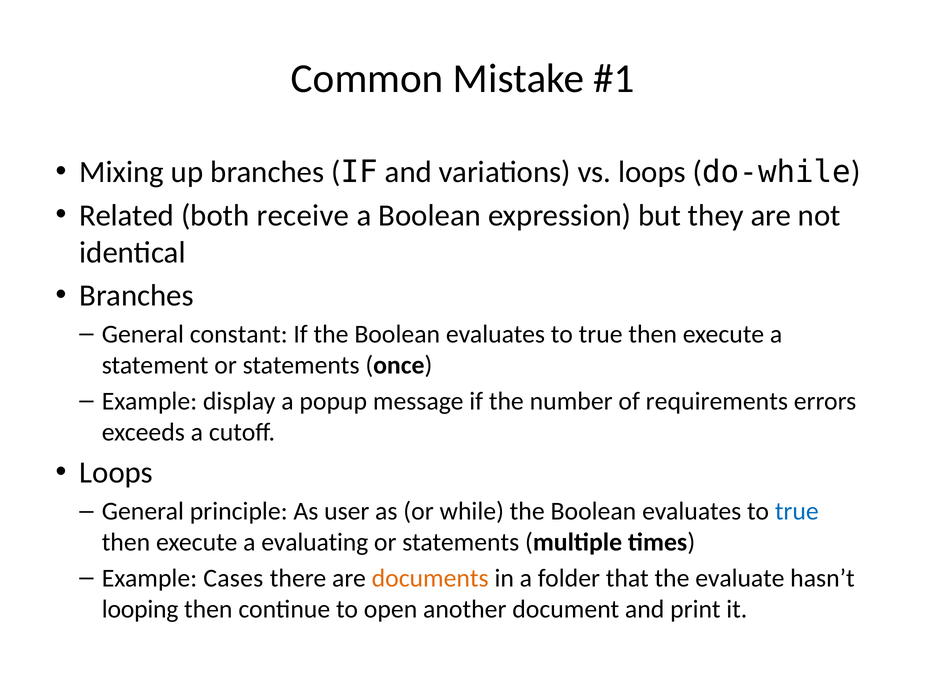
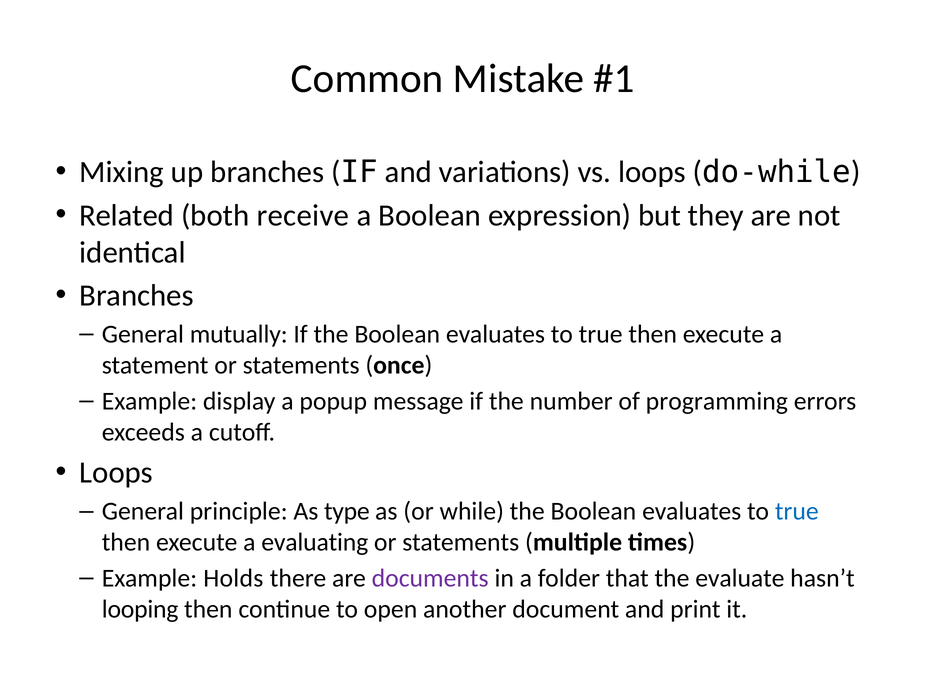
constant: constant -> mutually (239, 334)
requirements: requirements -> programming (717, 401)
user: user -> type (347, 511)
Cases: Cases -> Holds (233, 578)
documents colour: orange -> purple (430, 578)
